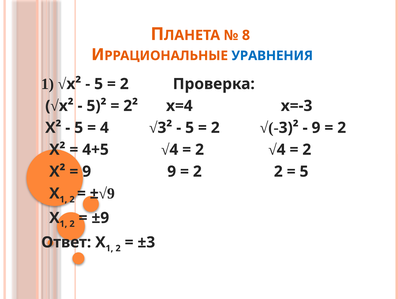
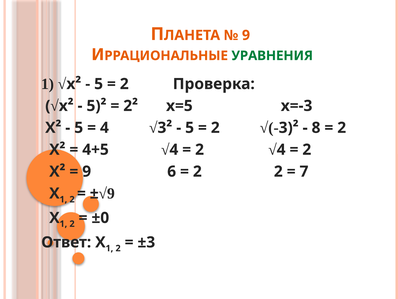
8: 8 -> 9 (246, 35)
УРАВНЕНИЯ colour: blue -> green (272, 56)
х=4: х=4 -> х=5 (179, 106)
9: 9 -> 8 (316, 128)
9 9: 9 -> 6 (172, 171)
5: 5 -> 7 (304, 171)
±9: ±9 -> ±0 (100, 218)
